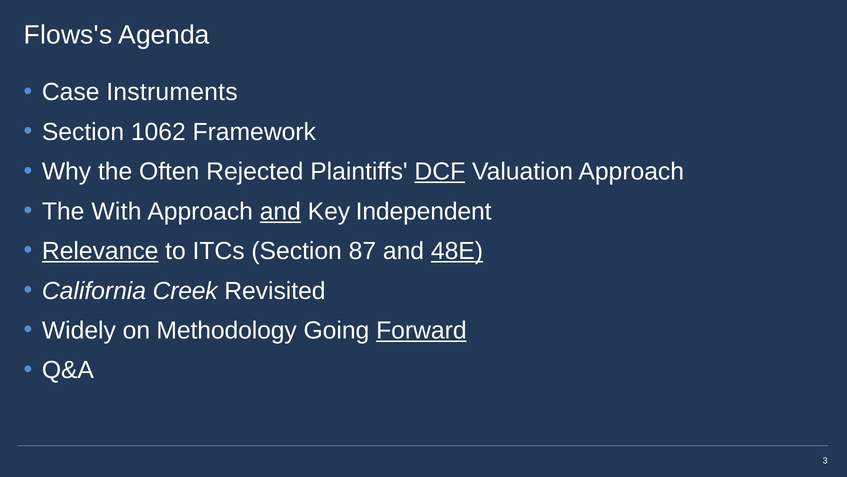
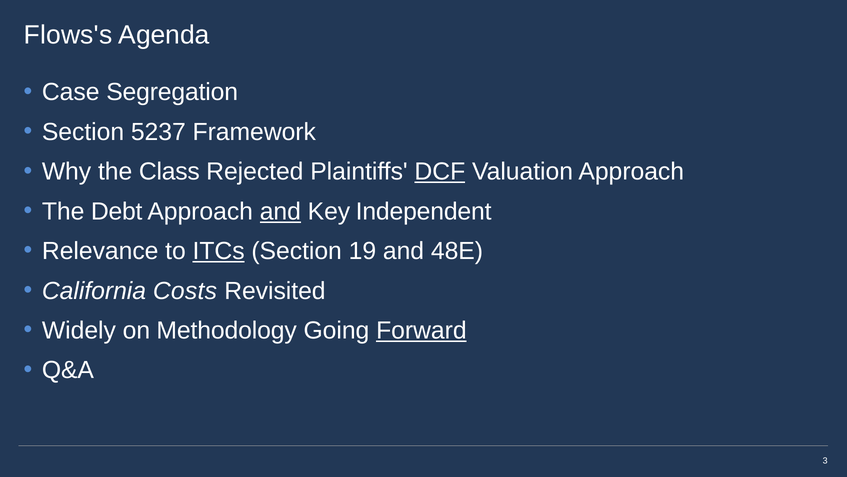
Instruments: Instruments -> Segregation (172, 92)
1062: 1062 -> 5237 (158, 132)
Often: Often -> Class (169, 172)
With: With -> Debt (117, 211)
Relevance underline: present -> none (100, 251)
ITCs underline: none -> present (219, 251)
87: 87 -> 19 (362, 251)
48E underline: present -> none (457, 251)
Creek: Creek -> Costs (185, 291)
